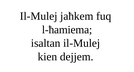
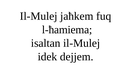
kien: kien -> idek (47, 57)
